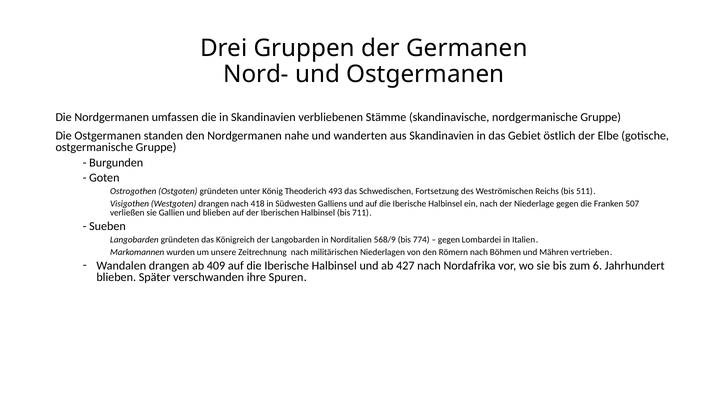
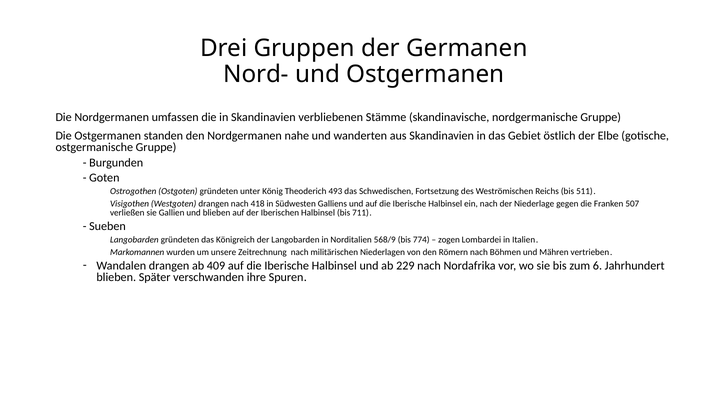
gegen: gegen -> zogen (449, 240)
427: 427 -> 229 (405, 266)
